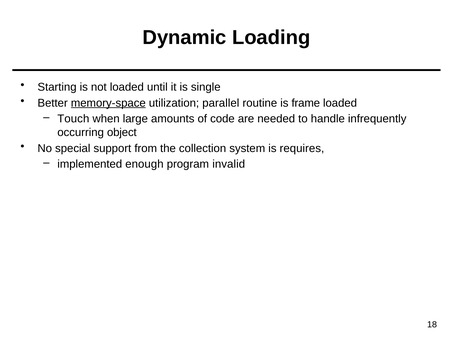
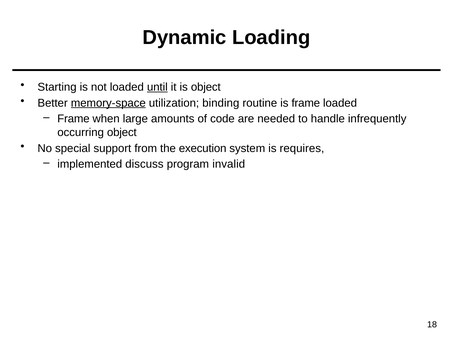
until underline: none -> present (157, 87)
is single: single -> object (206, 87)
parallel: parallel -> binding (221, 103)
Touch: Touch -> Frame (73, 119)
collection: collection -> execution (203, 148)
enough: enough -> discuss (144, 164)
